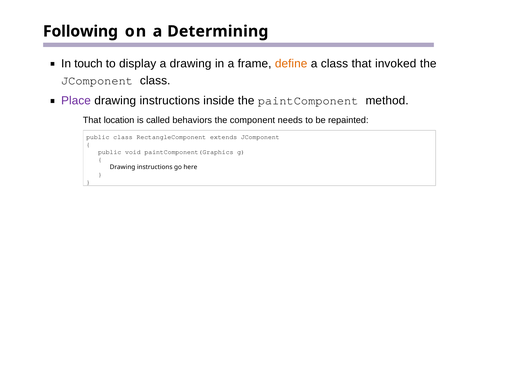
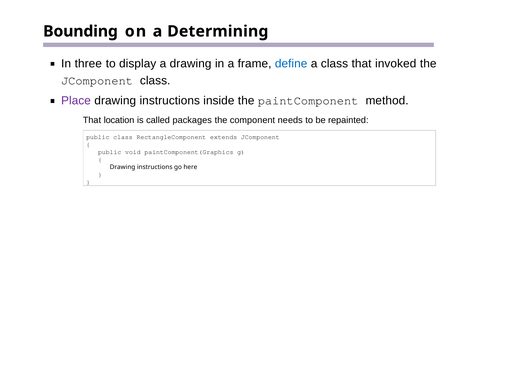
Following: Following -> Bounding (81, 31)
touch: touch -> three (88, 64)
define colour: orange -> blue (291, 64)
behaviors: behaviors -> packages (192, 120)
